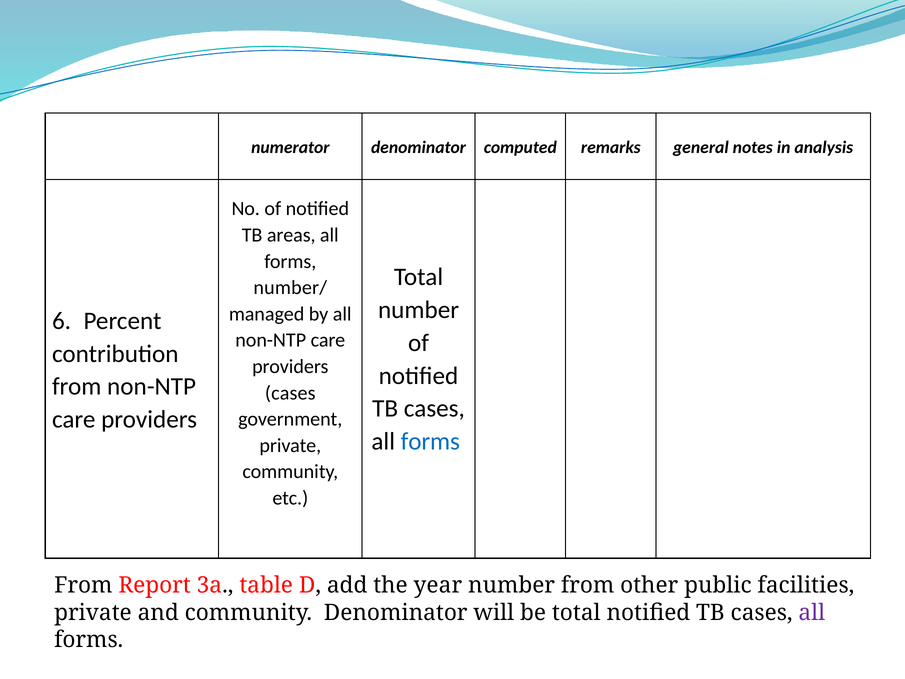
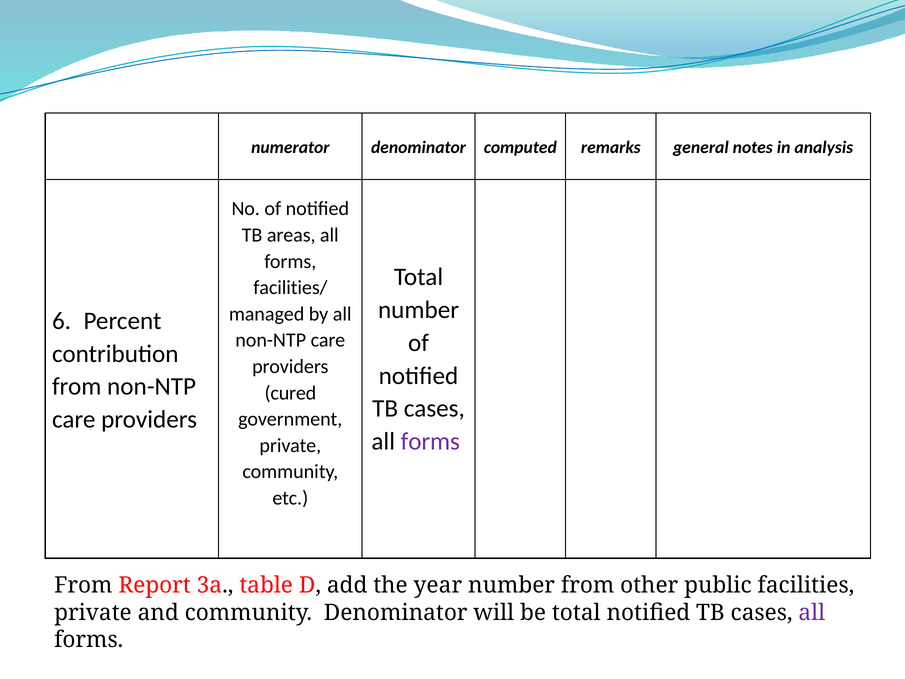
number/: number/ -> facilities/ (290, 288)
cases: cases -> cured (290, 393)
forms colour: blue -> purple (430, 441)
